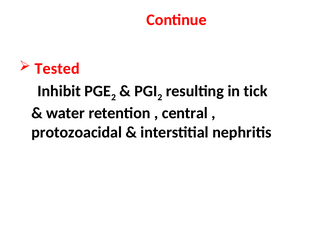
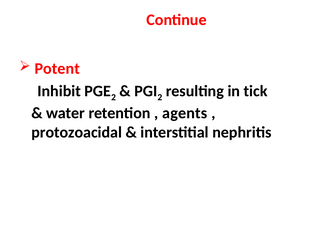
Tested: Tested -> Potent (57, 69)
central: central -> agents (185, 113)
